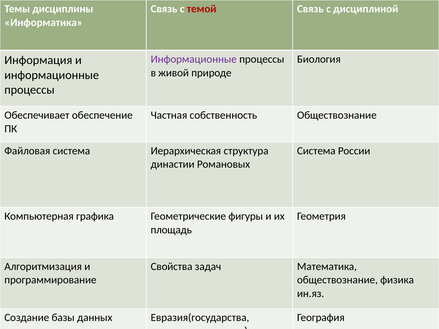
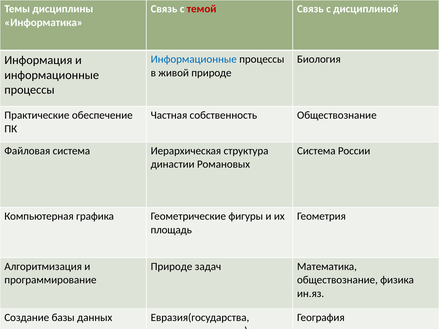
Информационные colour: purple -> blue (194, 59)
Обеспечивает: Обеспечивает -> Практические (37, 115)
Свойства: Свойства -> Природе (172, 267)
